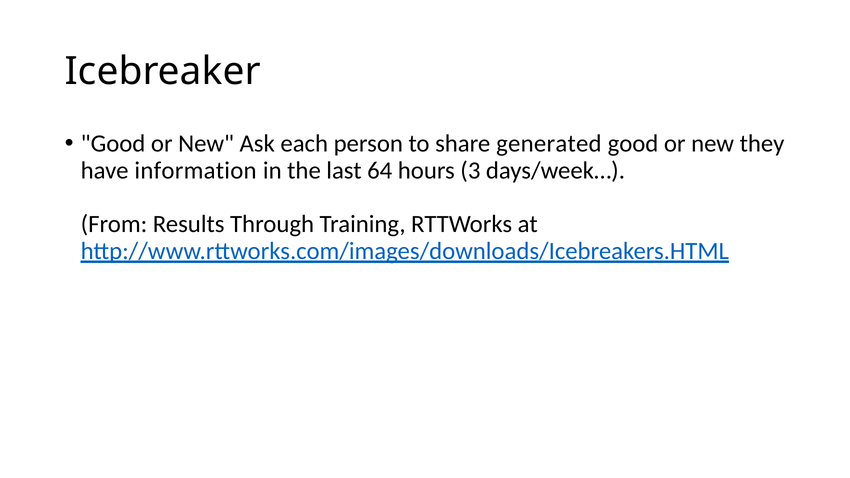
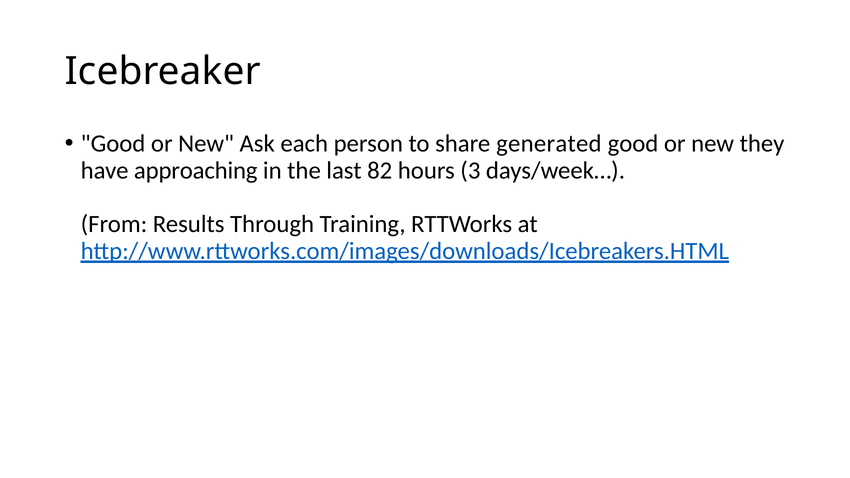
information: information -> approaching (196, 170)
64: 64 -> 82 (380, 170)
